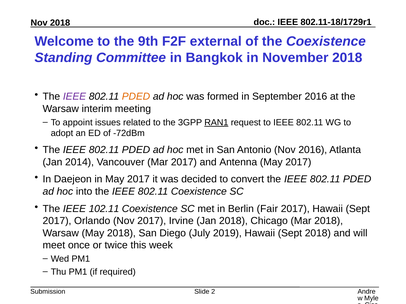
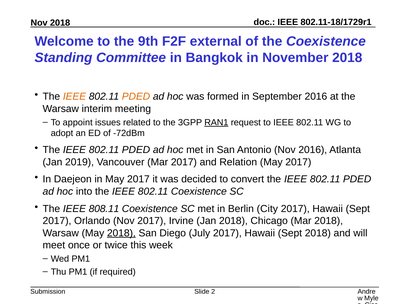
IEEE colour: purple -> orange (74, 97)
2014: 2014 -> 2019 (80, 162)
Antenna: Antenna -> Relation (238, 162)
102.11: 102.11 -> 808.11 (104, 209)
Fair: Fair -> City (267, 209)
2018 underline: none -> present (121, 233)
July 2019: 2019 -> 2017 (227, 233)
